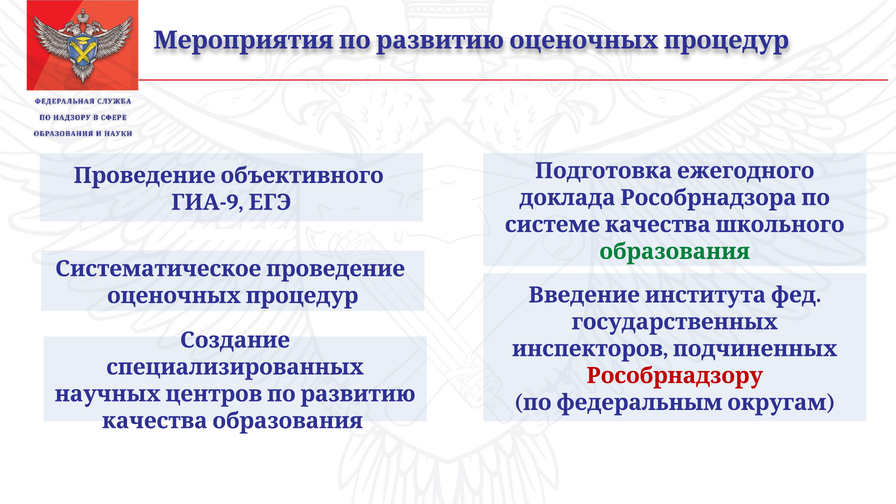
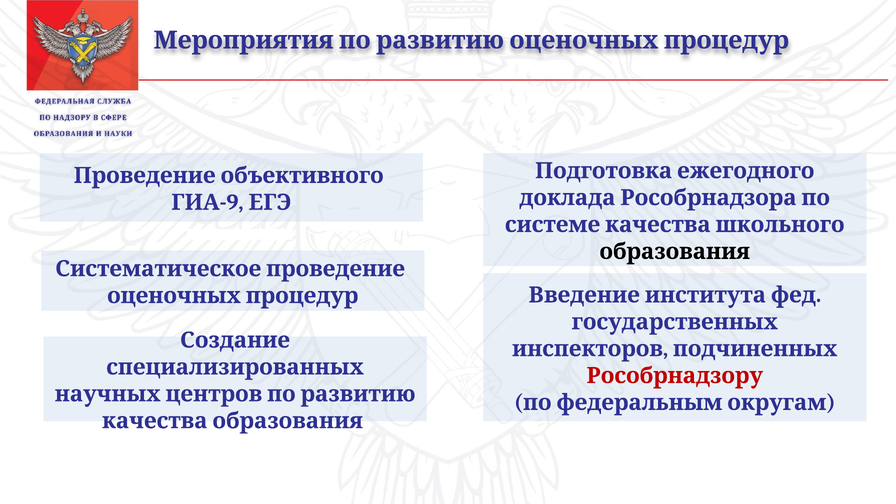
образования colour: green -> black (675, 251)
